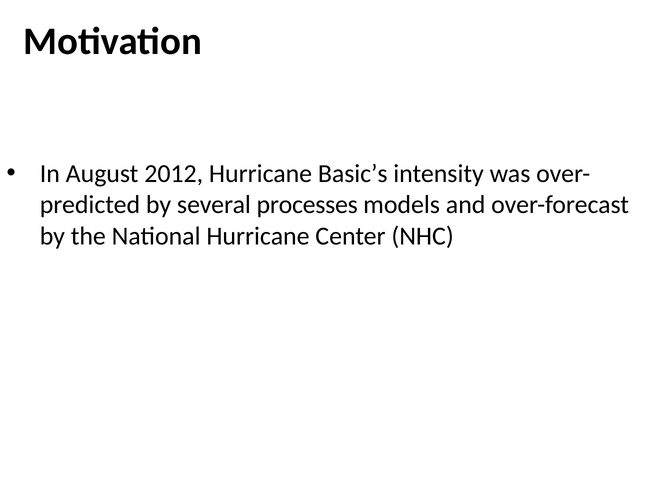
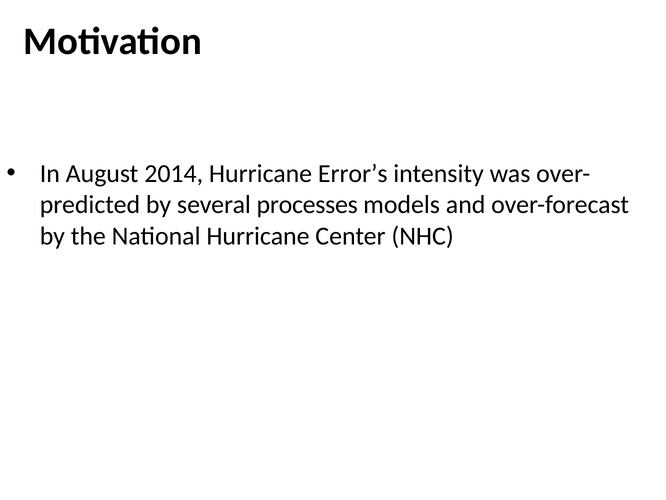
2012: 2012 -> 2014 (174, 174)
Basic’s: Basic’s -> Error’s (353, 174)
